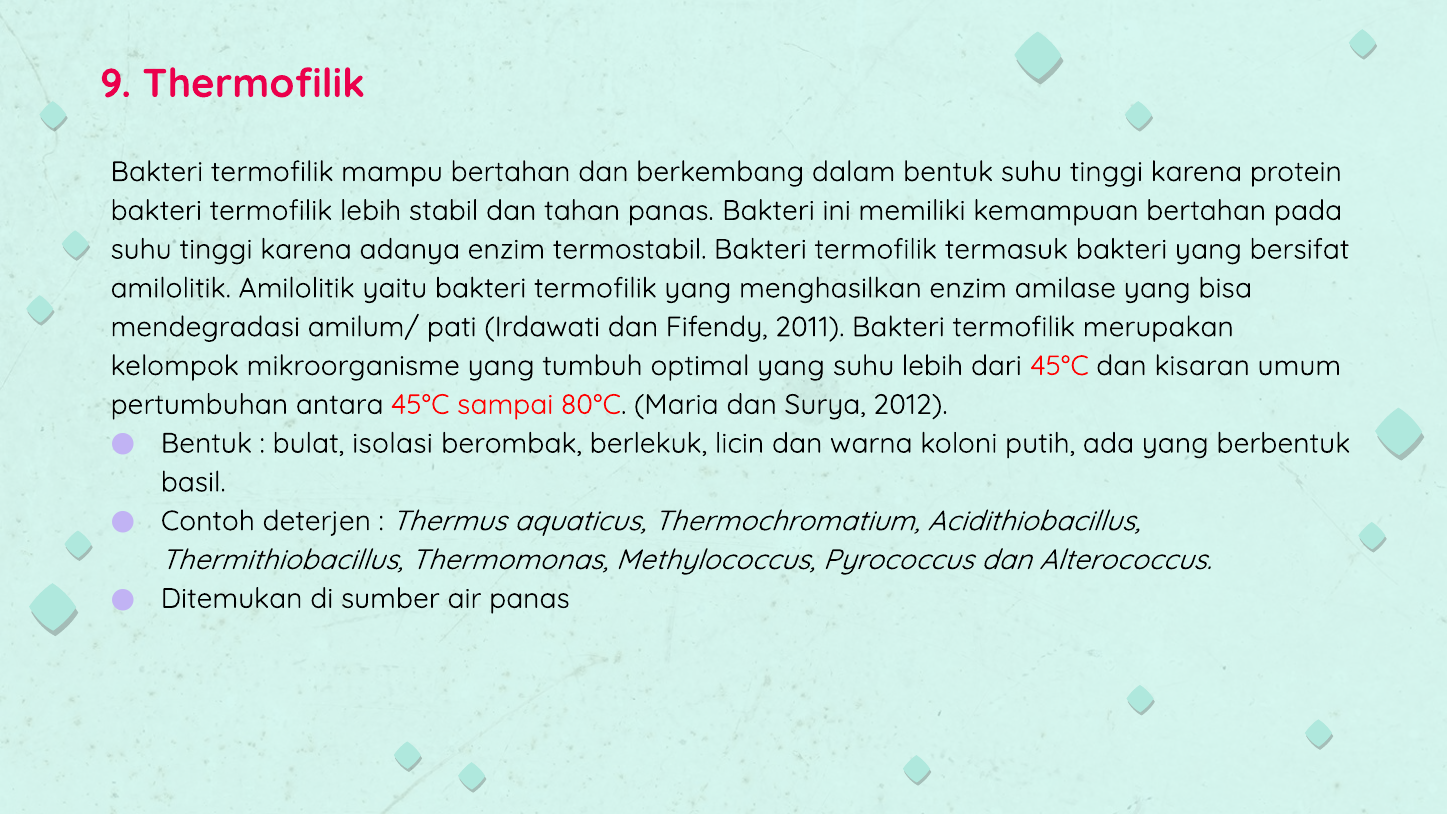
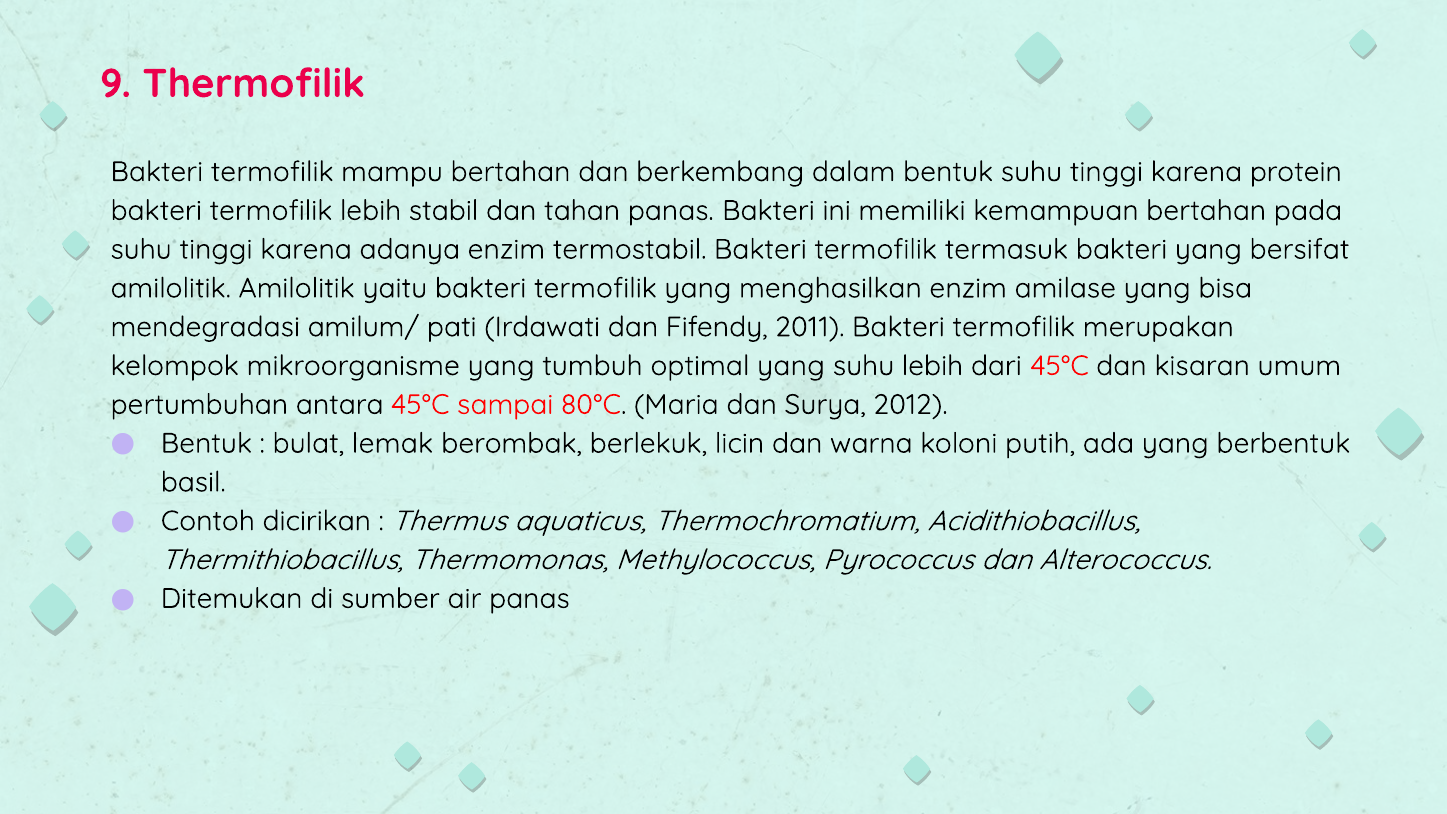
isolasi: isolasi -> lemak (392, 443)
deterjen: deterjen -> dicirikan (317, 521)
